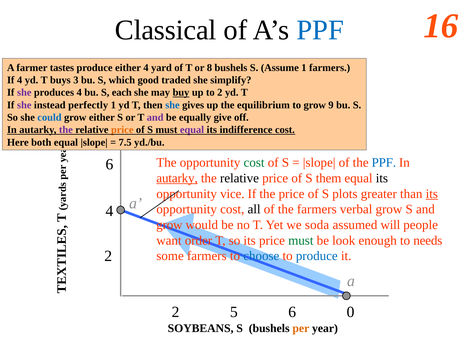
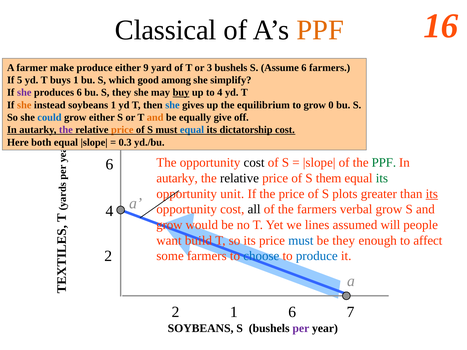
PPF colour: blue -> orange (320, 30)
tastes: tastes -> make (62, 68)
either 4: 4 -> 9 (146, 68)
or 8: 8 -> 3 (209, 68)
Assume 1: 1 -> 6 (304, 68)
If 4: 4 -> 5 (20, 80)
buys 3: 3 -> 1 (76, 80)
traded: traded -> among (176, 80)
produces 4: 4 -> 6 (79, 93)
S each: each -> they (122, 93)
to 2: 2 -> 4 (220, 93)
she colour: purple -> orange (24, 105)
instead perfectly: perfectly -> soybeans (88, 105)
9: 9 -> 0 (331, 105)
and colour: purple -> orange (155, 117)
equal colour: purple -> blue (192, 130)
indifference: indifference -> dictatorship (246, 130)
7.5: 7.5 -> 0.3 (125, 142)
cost colour: green -> black (254, 163)
PPF colour: blue -> green (384, 163)
autarky underline: present -> none (177, 178)
its colour: black -> green (382, 178)
vice: vice -> unit (232, 194)
soda: soda -> lines (317, 225)
order: order -> build (198, 241)
must colour: green -> blue (301, 241)
be look: look -> they (344, 241)
needs: needs -> affect (428, 241)
2 5: 5 -> 1 (234, 312)
0: 0 -> 7 (351, 312)
per colour: orange -> purple (301, 328)
